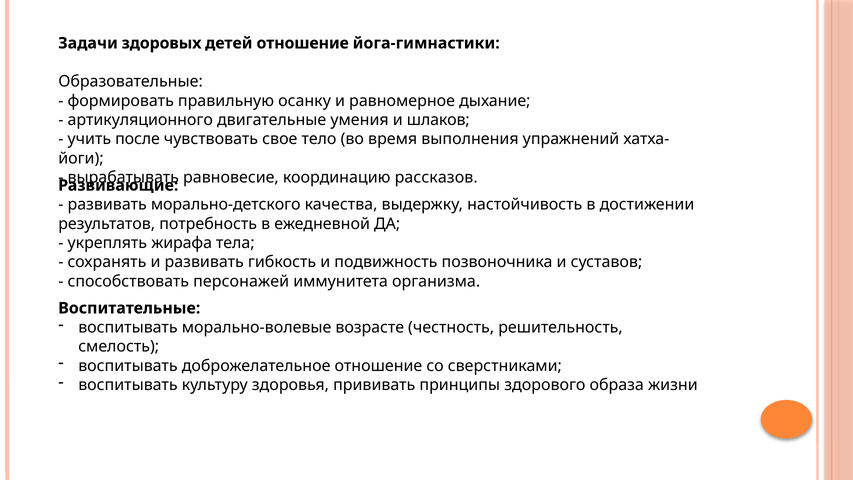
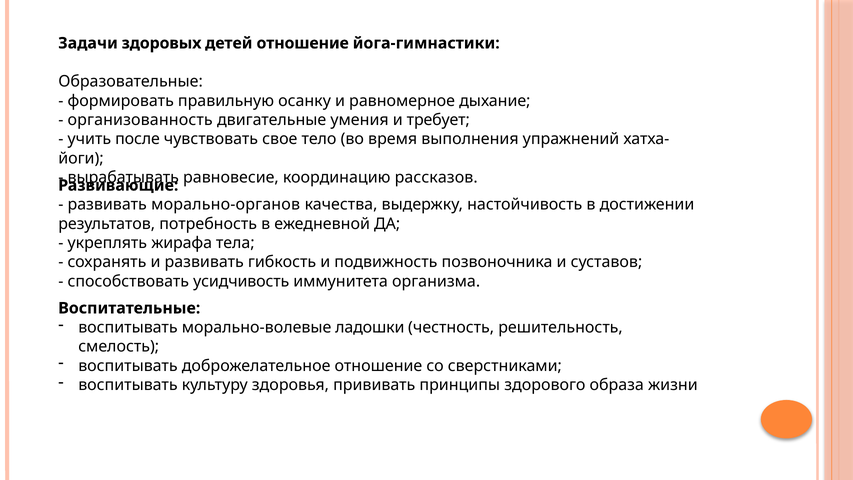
артикуляционного: артикуляционного -> организованность (140, 120)
шлаков: шлаков -> требует (438, 120)
морально-детского: морально-детского -> морально-органов (226, 205)
персонажей: персонажей -> усидчивость (241, 281)
возрасте: возрасте -> ладошки (370, 327)
